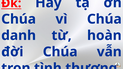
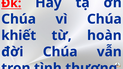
danh: danh -> khiết (19, 36)
